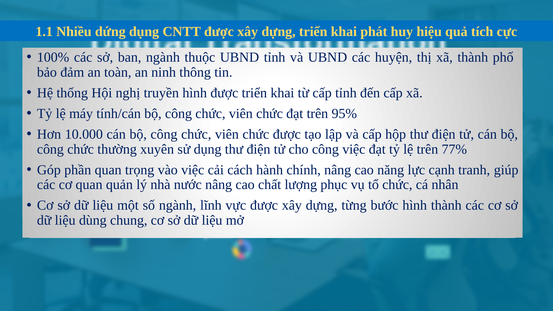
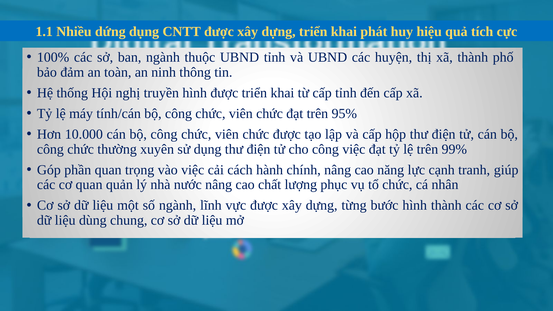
77%: 77% -> 99% (454, 149)
